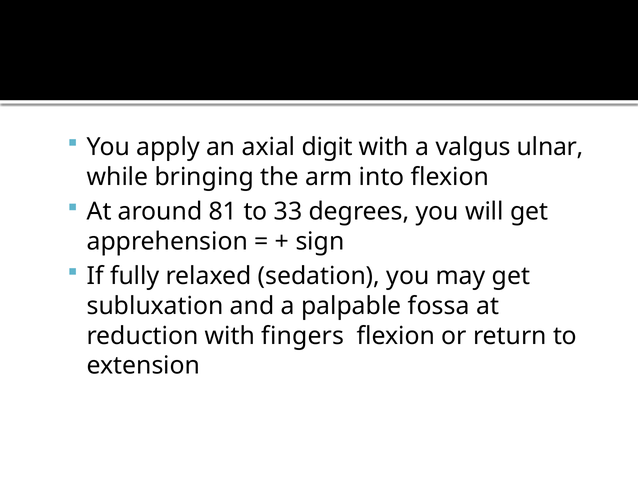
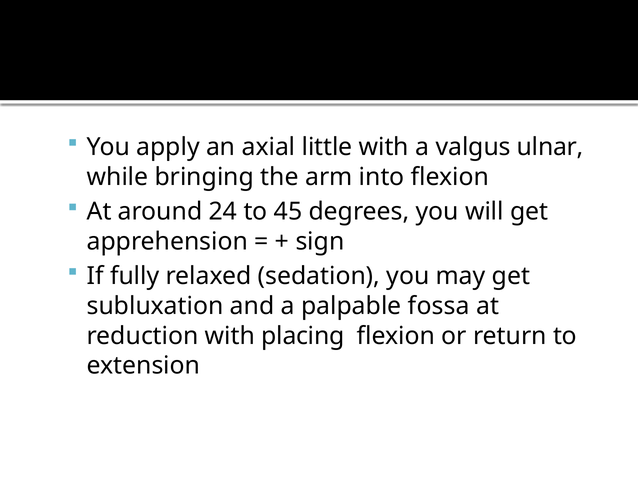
digit: digit -> little (327, 147)
81: 81 -> 24 (223, 211)
33: 33 -> 45 (288, 211)
fingers: fingers -> placing (303, 336)
